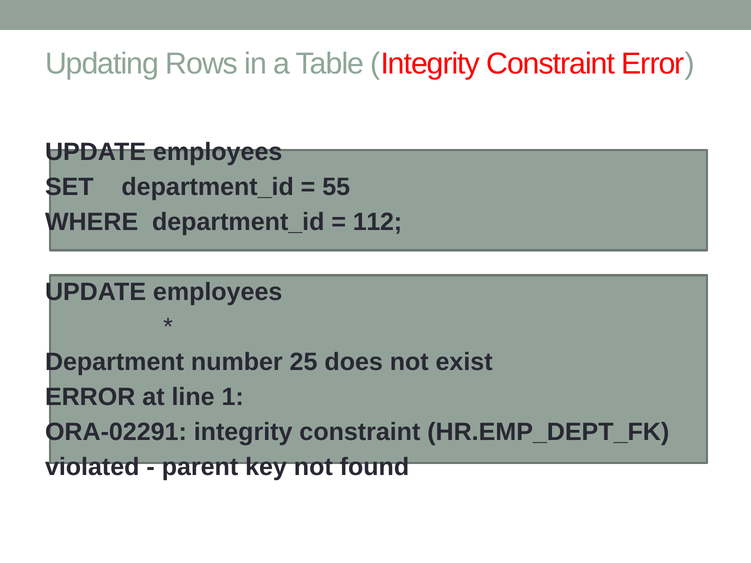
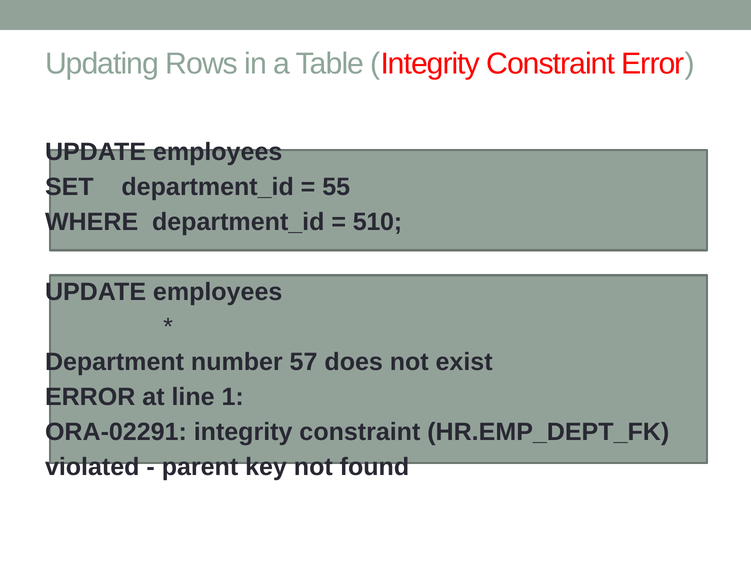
112: 112 -> 510 (377, 222)
25: 25 -> 57 (304, 362)
